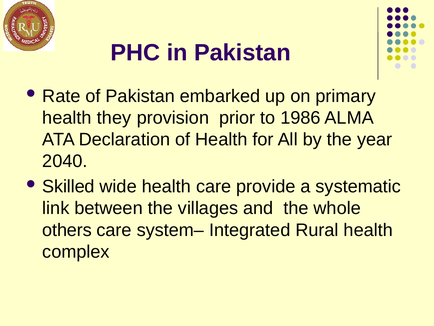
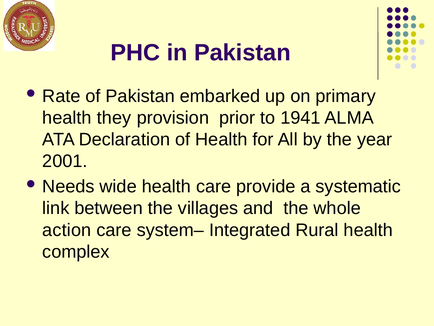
1986: 1986 -> 1941 (300, 118)
2040: 2040 -> 2001 (65, 161)
Skilled: Skilled -> Needs (68, 186)
others: others -> action (67, 230)
